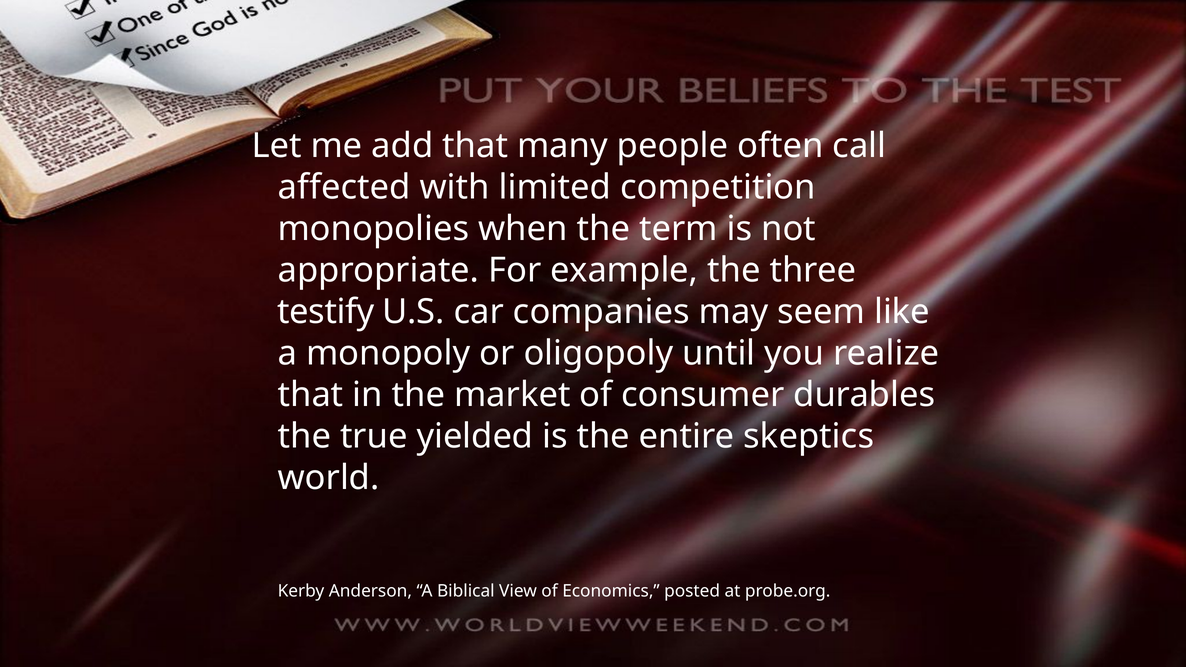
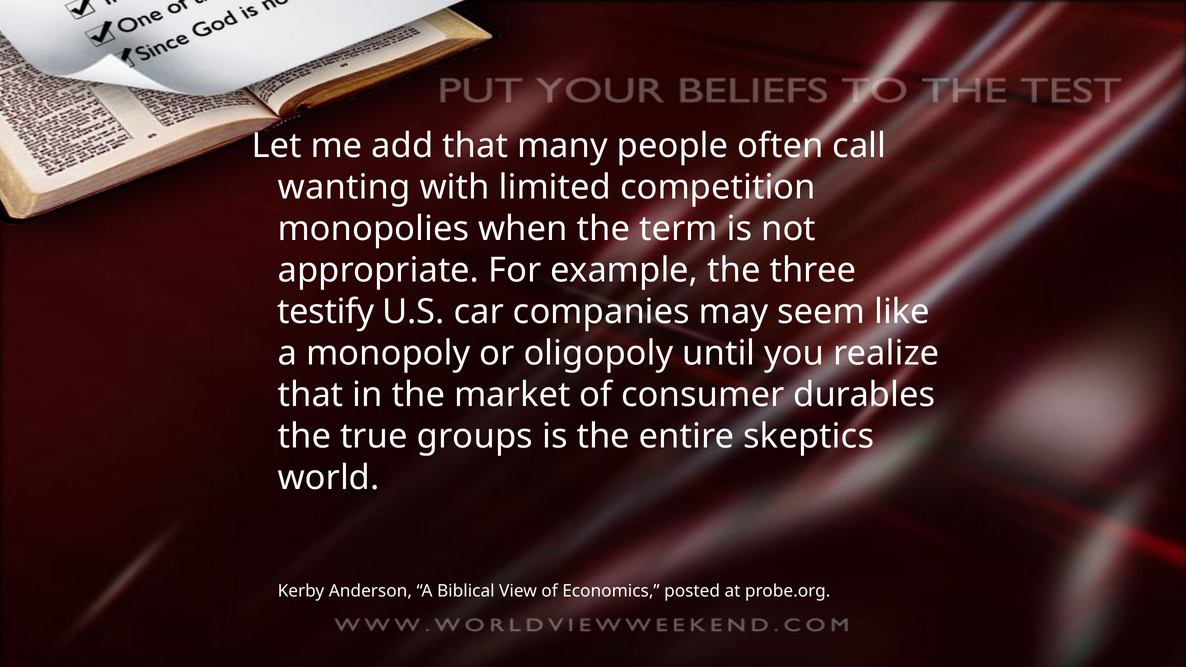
affected: affected -> wanting (344, 187)
yielded: yielded -> groups (475, 437)
